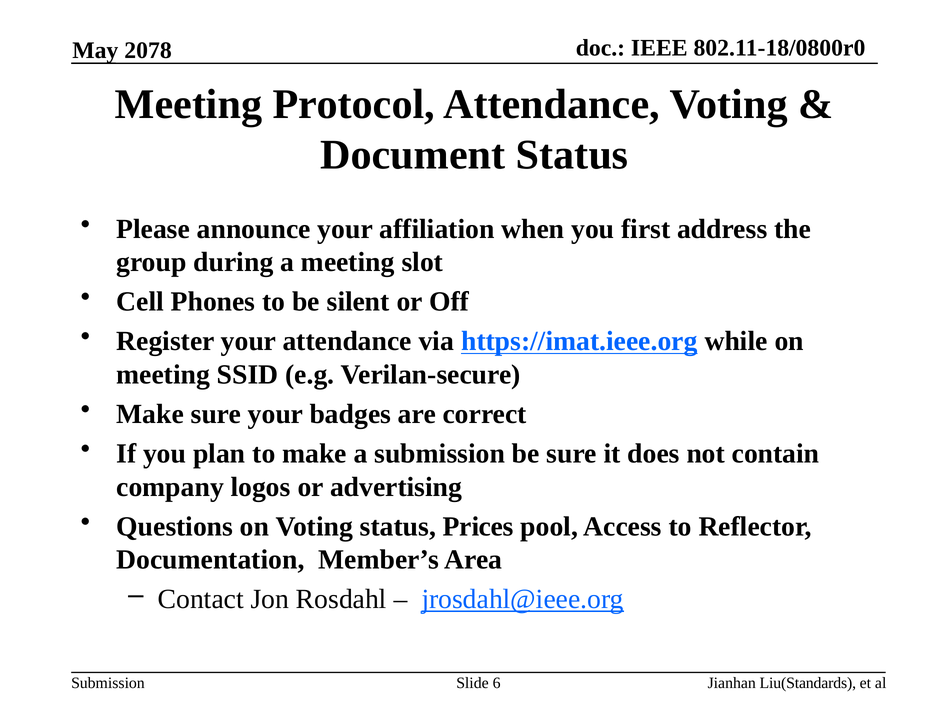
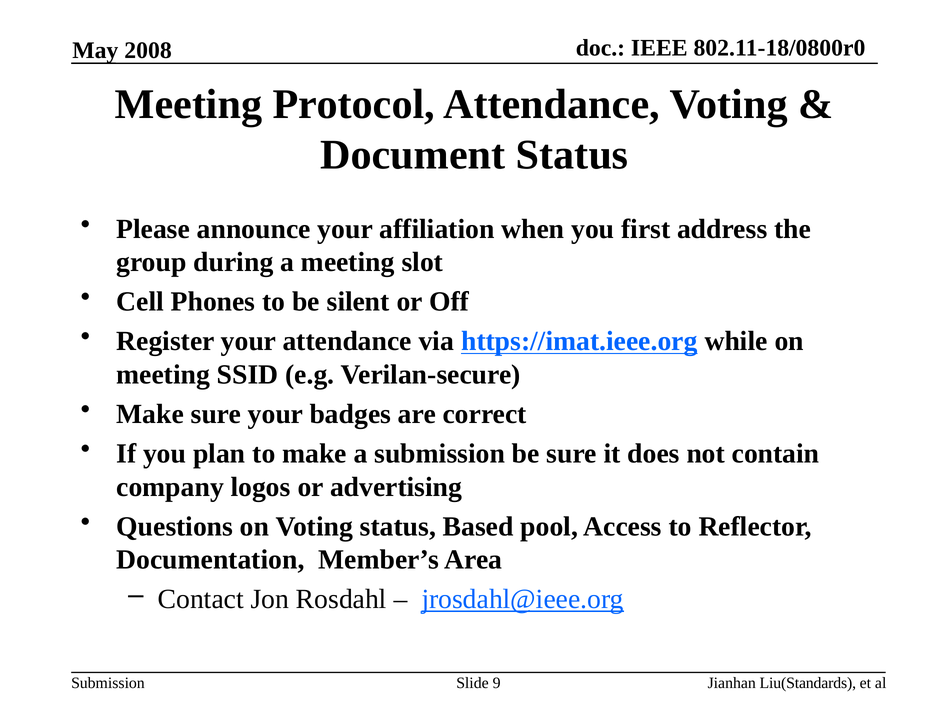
2078: 2078 -> 2008 (148, 51)
Prices: Prices -> Based (478, 526)
6: 6 -> 9 (497, 683)
